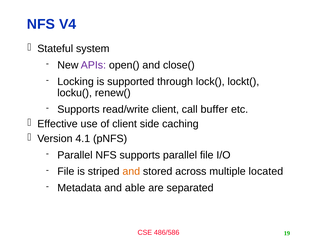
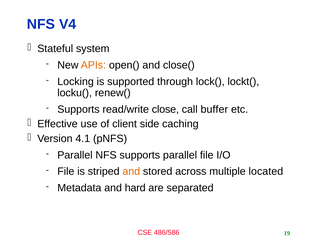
APIs colour: purple -> orange (93, 65)
read/write client: client -> close (165, 109)
able: able -> hard (135, 188)
